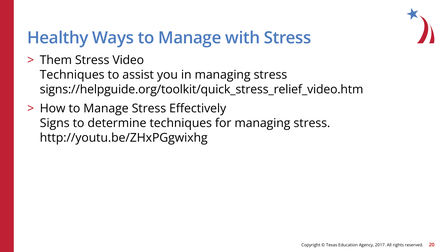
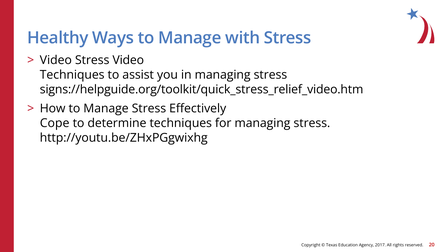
Them: Them -> Video (56, 60)
Signs: Signs -> Cope (55, 123)
